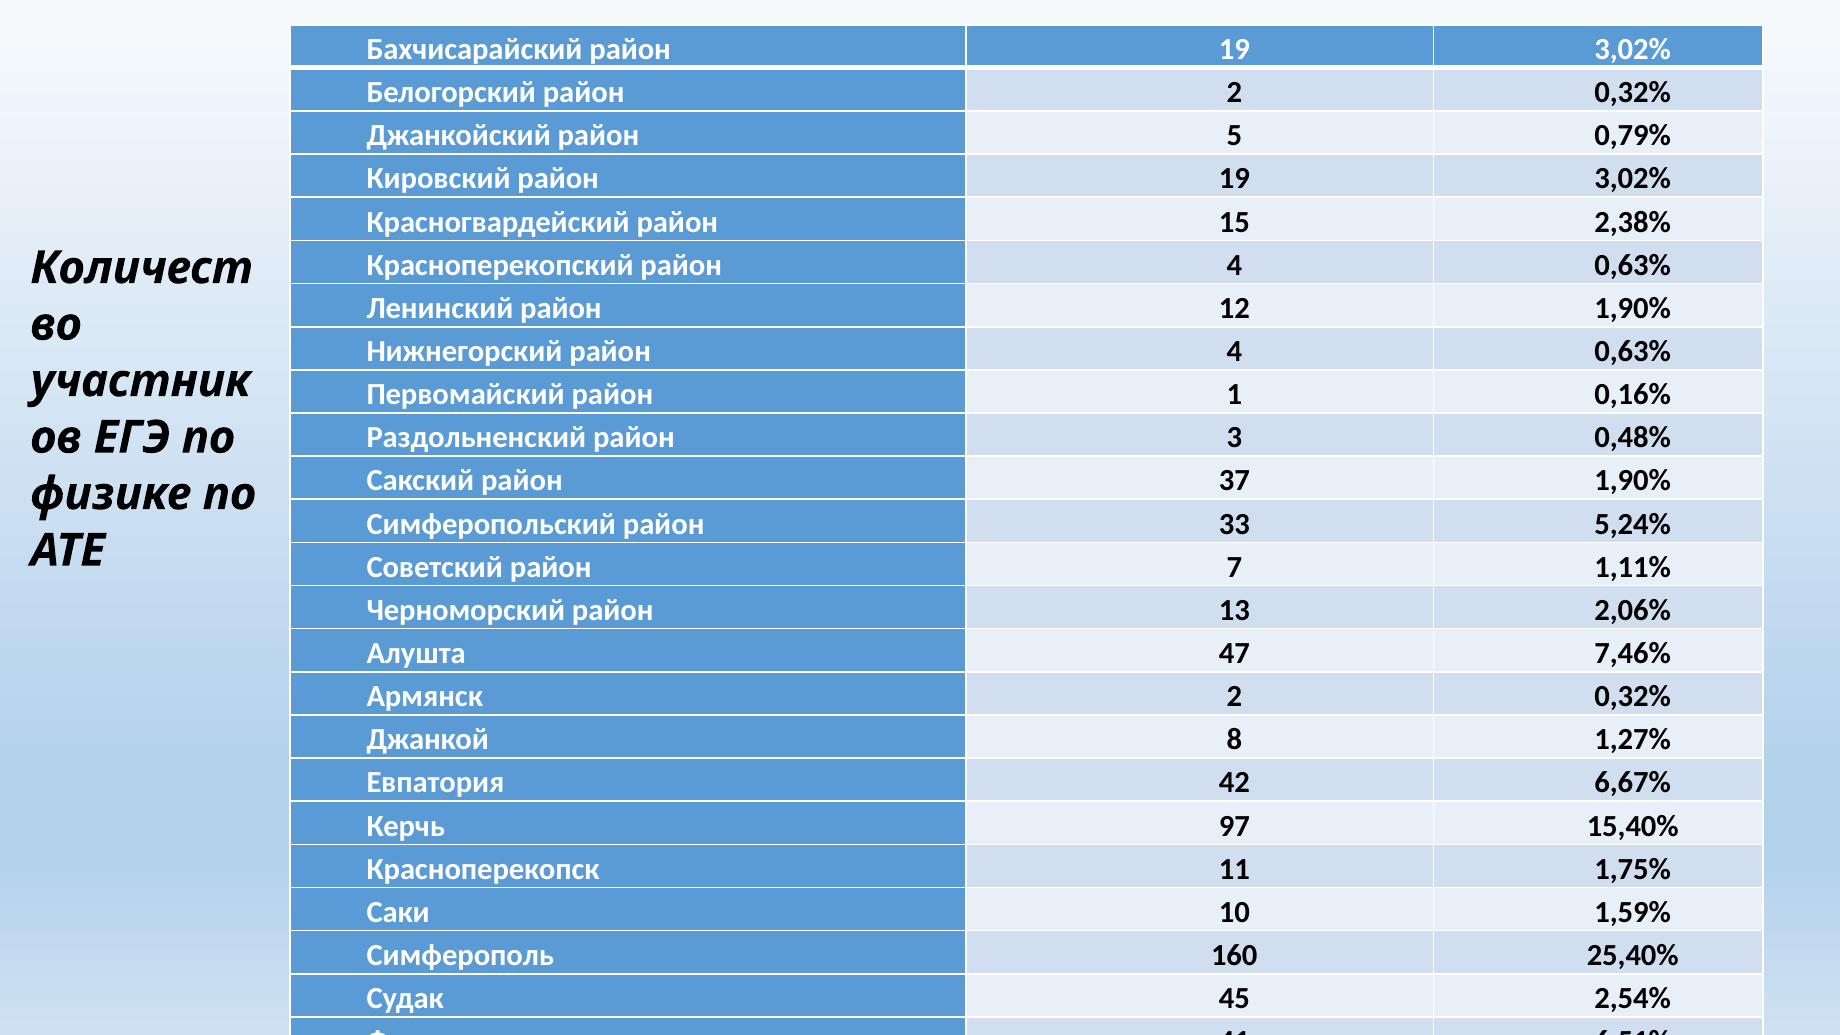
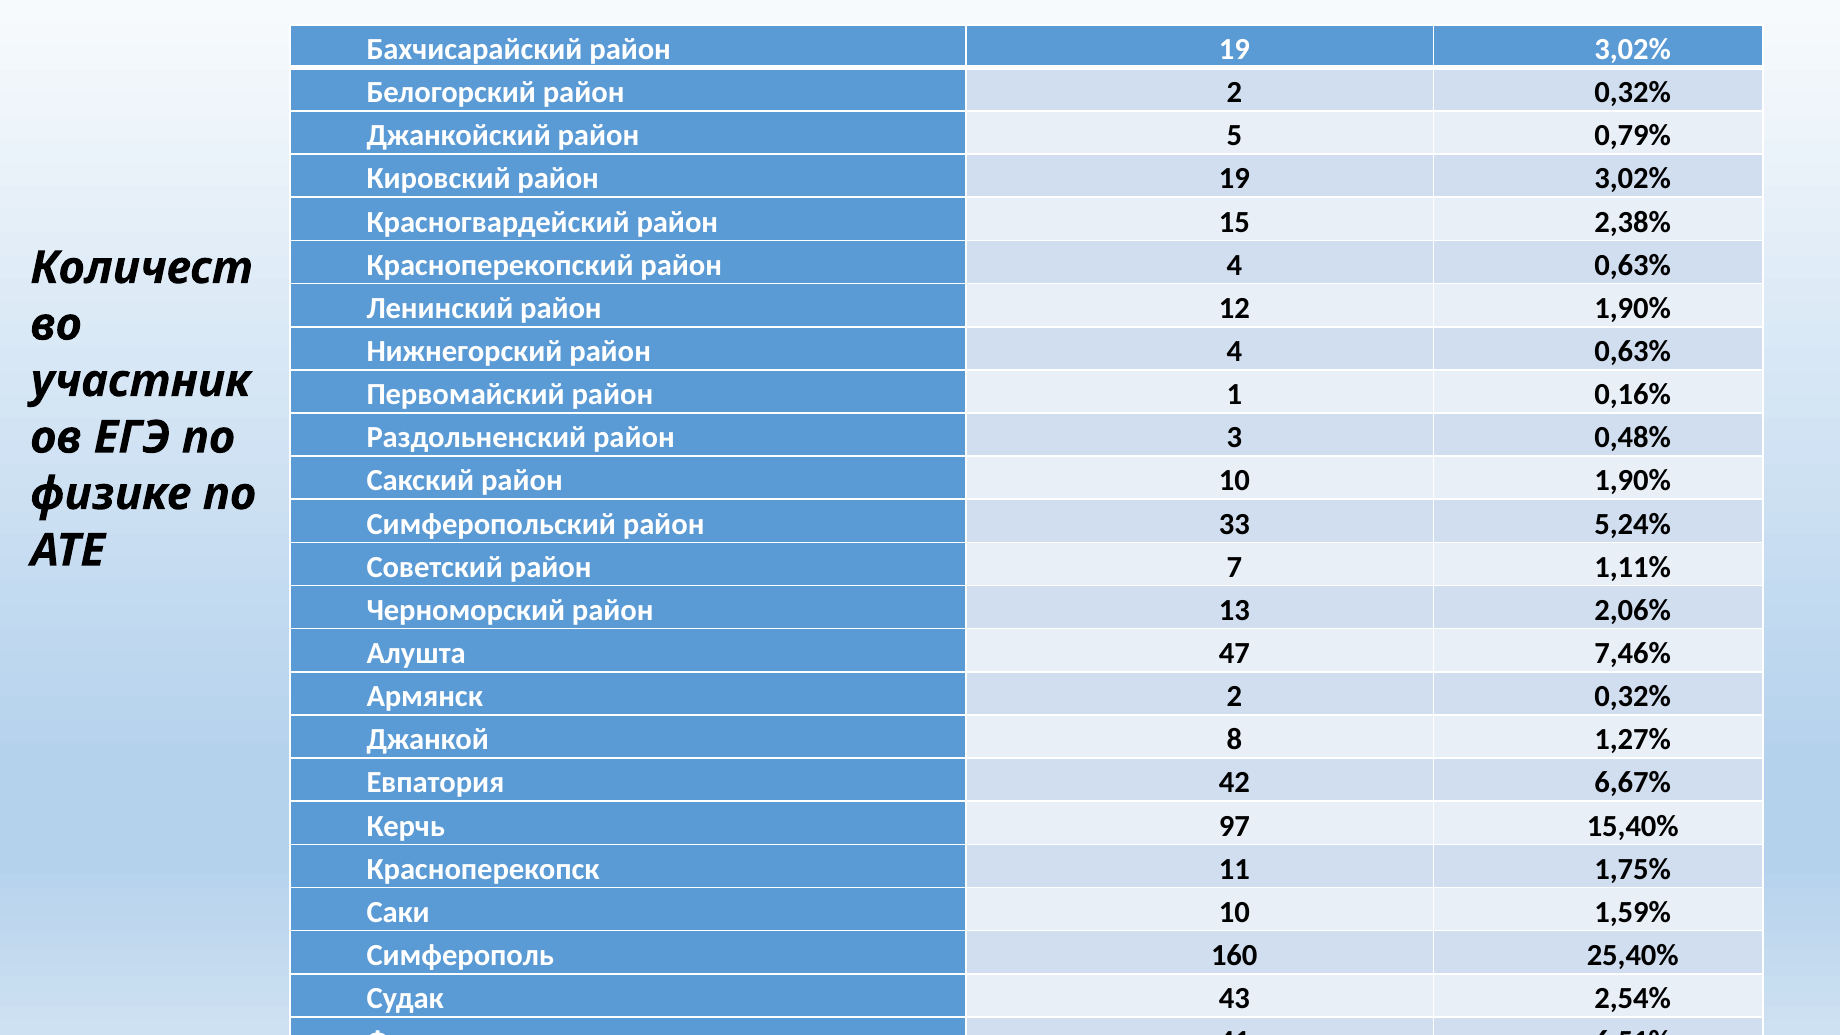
район 37: 37 -> 10 (1234, 481)
45: 45 -> 43 (1234, 998)
